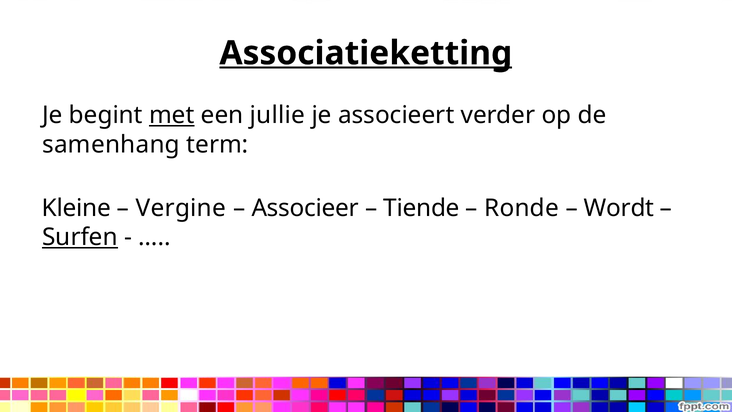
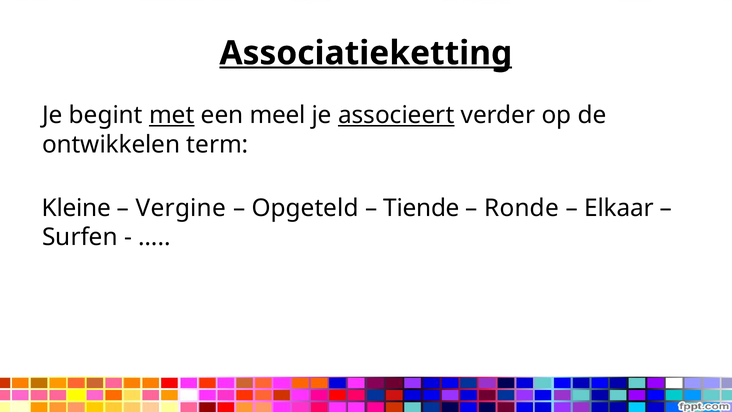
jullie: jullie -> meel (278, 115)
associeert underline: none -> present (396, 115)
samenhang: samenhang -> ontwikkelen (111, 144)
Associeer: Associeer -> Opgeteld (305, 208)
Wordt: Wordt -> Elkaar (619, 208)
Surfen underline: present -> none (80, 237)
